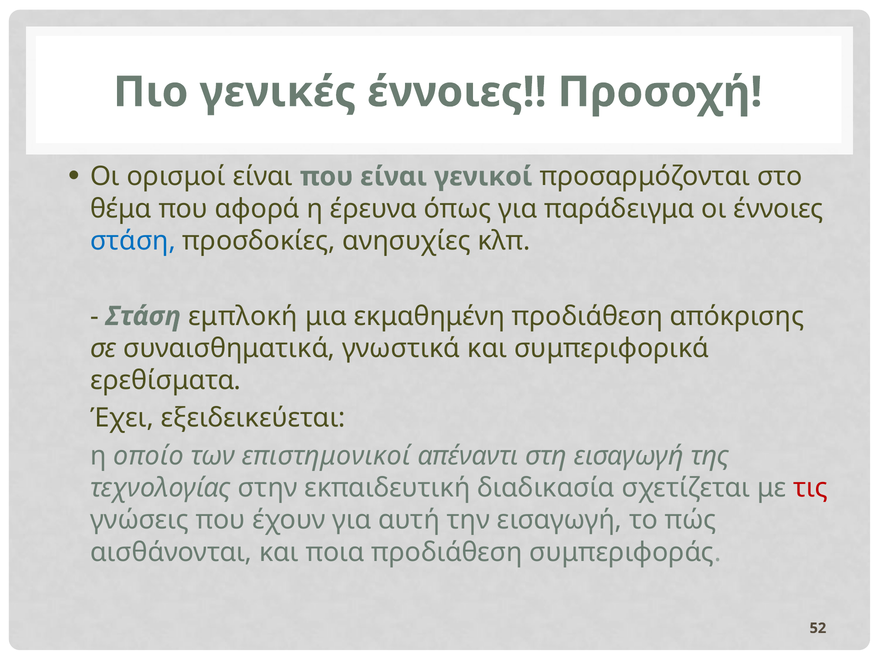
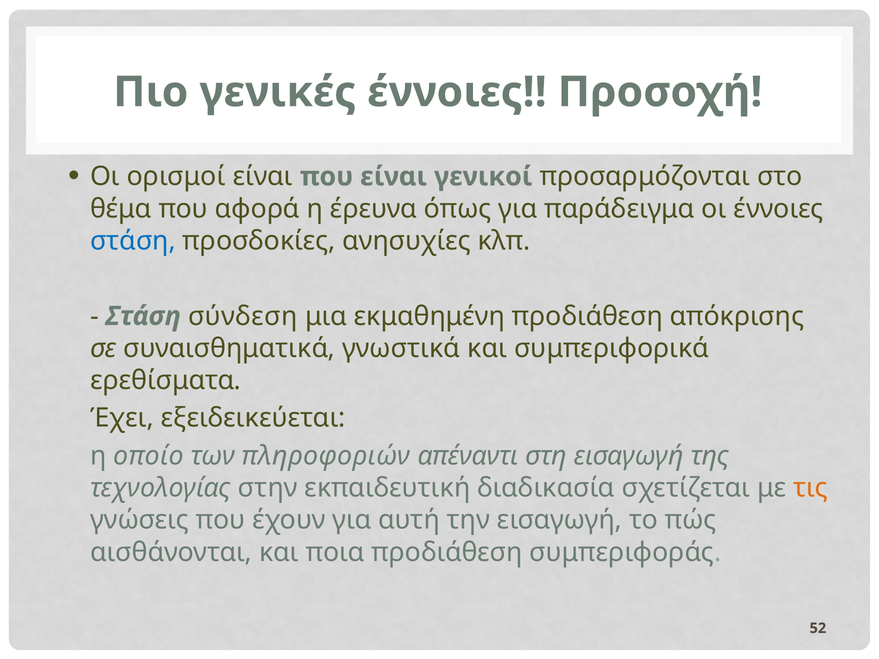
εμπλοκή: εμπλοκή -> σύνδεση (243, 316)
επιστημονικοί: επιστημονικοί -> πληροφοριών (326, 456)
τις colour: red -> orange (811, 488)
